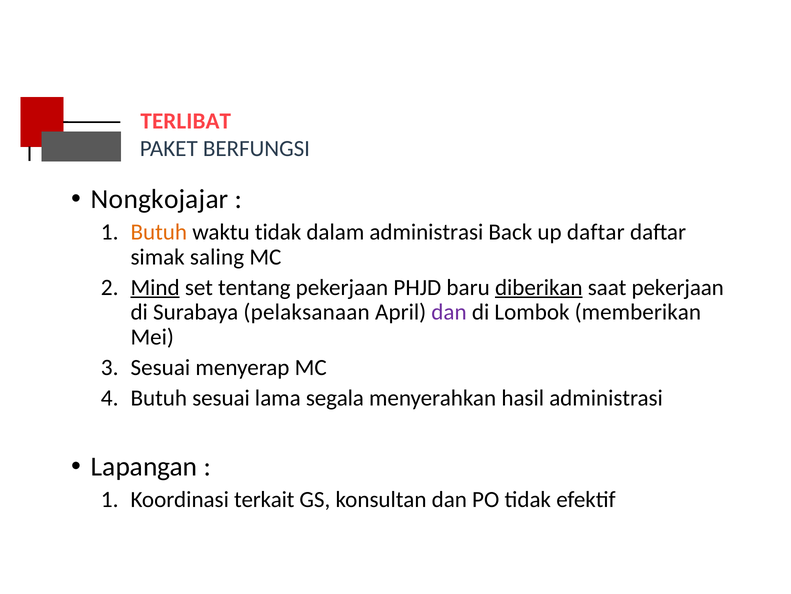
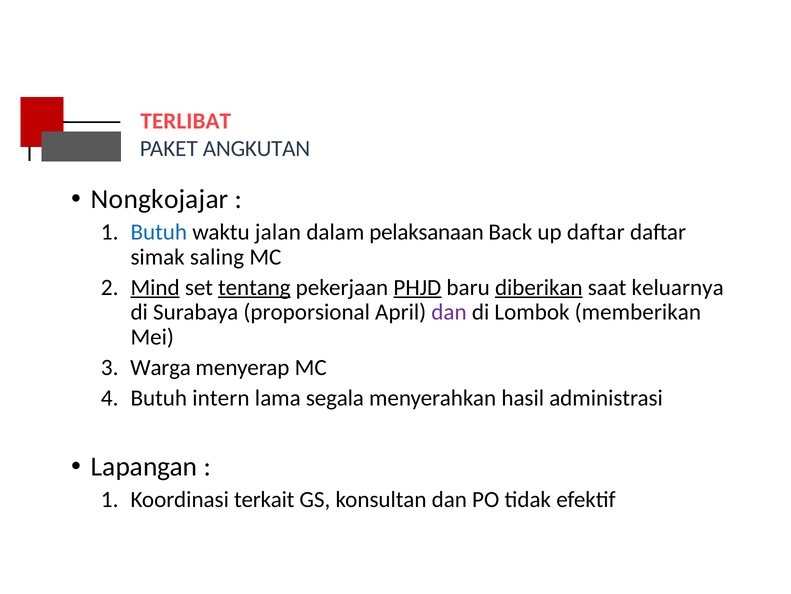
BERFUNGSI: BERFUNGSI -> ANGKUTAN (257, 148)
Butuh colour: orange -> blue (159, 232)
waktu tidak: tidak -> jalan (278, 232)
dalam administrasi: administrasi -> pelaksanaan (427, 232)
tentang underline: none -> present (254, 287)
PHJD underline: none -> present (417, 287)
saat pekerjaan: pekerjaan -> keluarnya (678, 287)
pelaksanaan: pelaksanaan -> proporsional (307, 312)
Sesuai: Sesuai -> Warga (161, 367)
Butuh sesuai: sesuai -> intern (221, 398)
